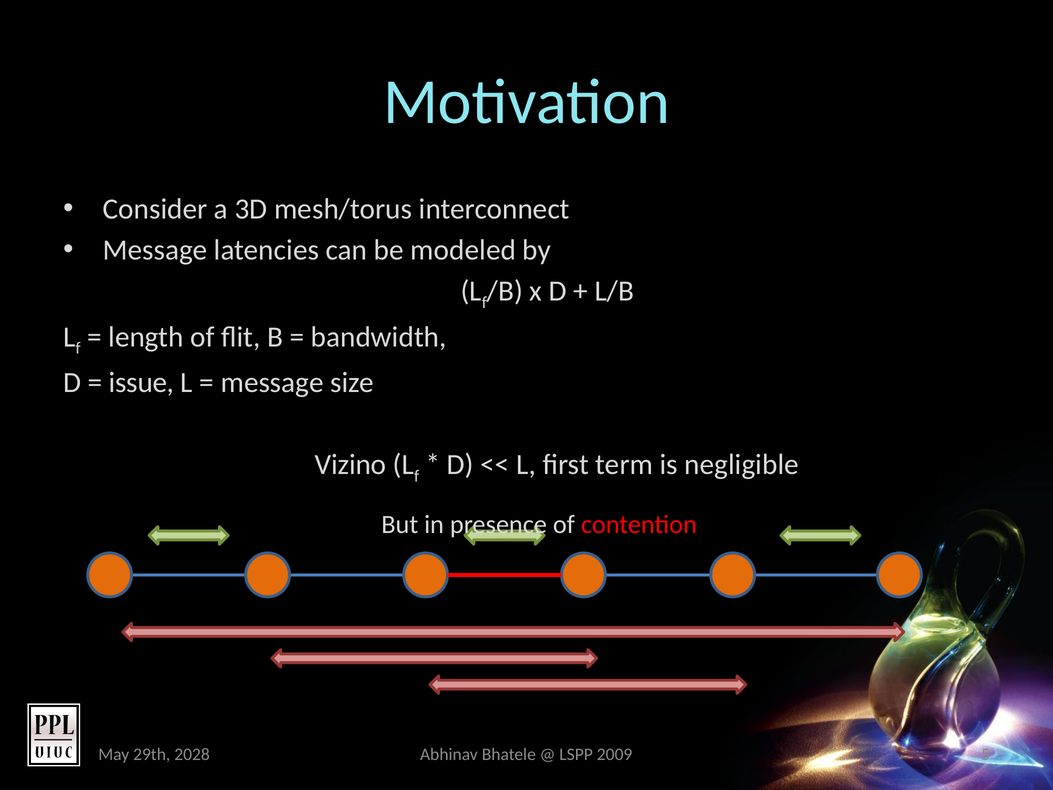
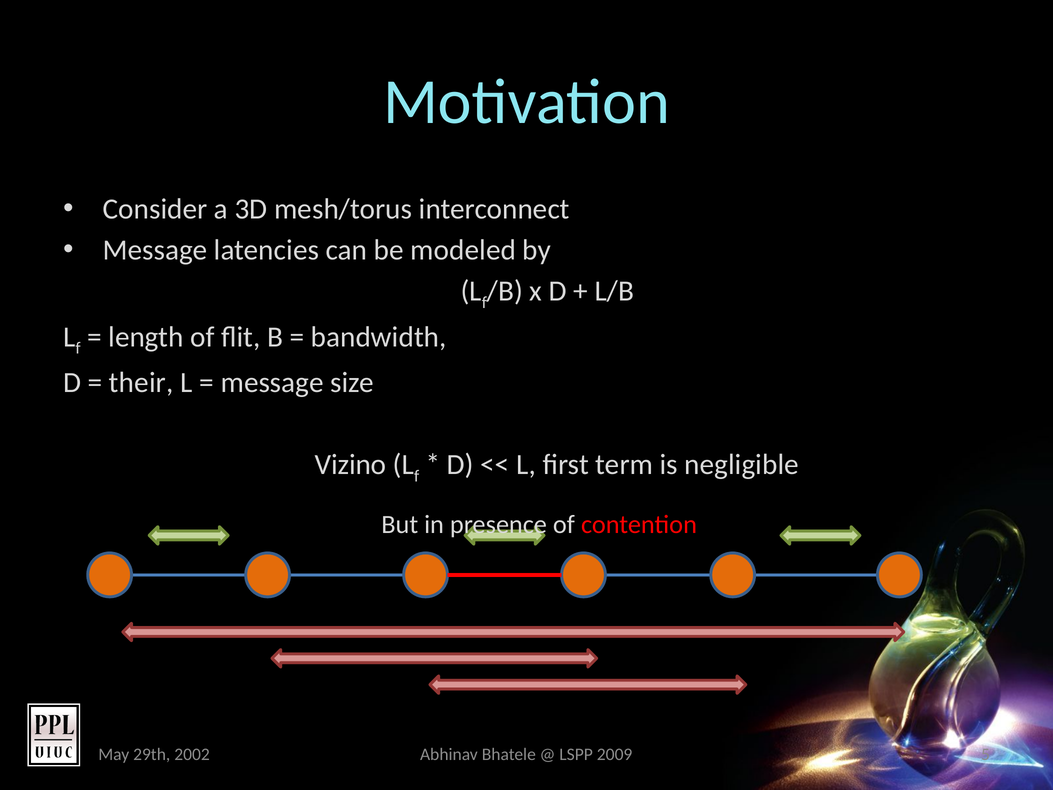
issue: issue -> their (141, 383)
2028: 2028 -> 2002 (192, 754)
